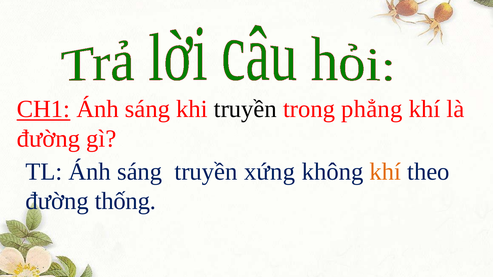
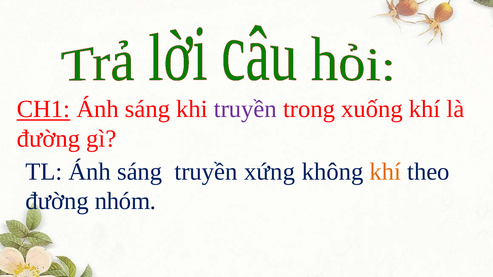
truyền colour: black -> purple (245, 109)
phẳng: phẳng -> xuống (372, 109)
thống: thống -> nhóm (125, 201)
